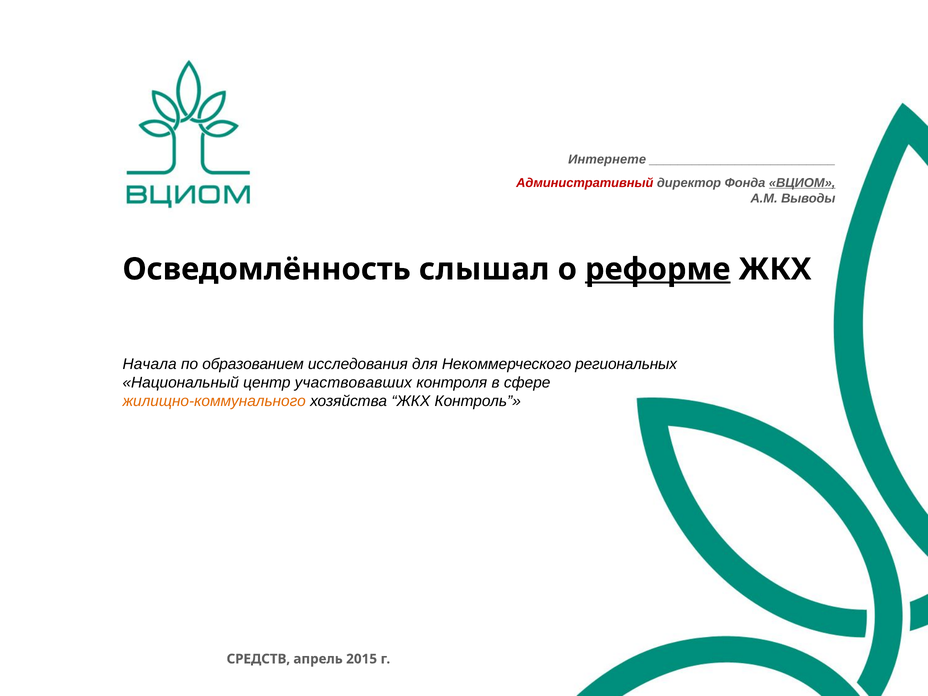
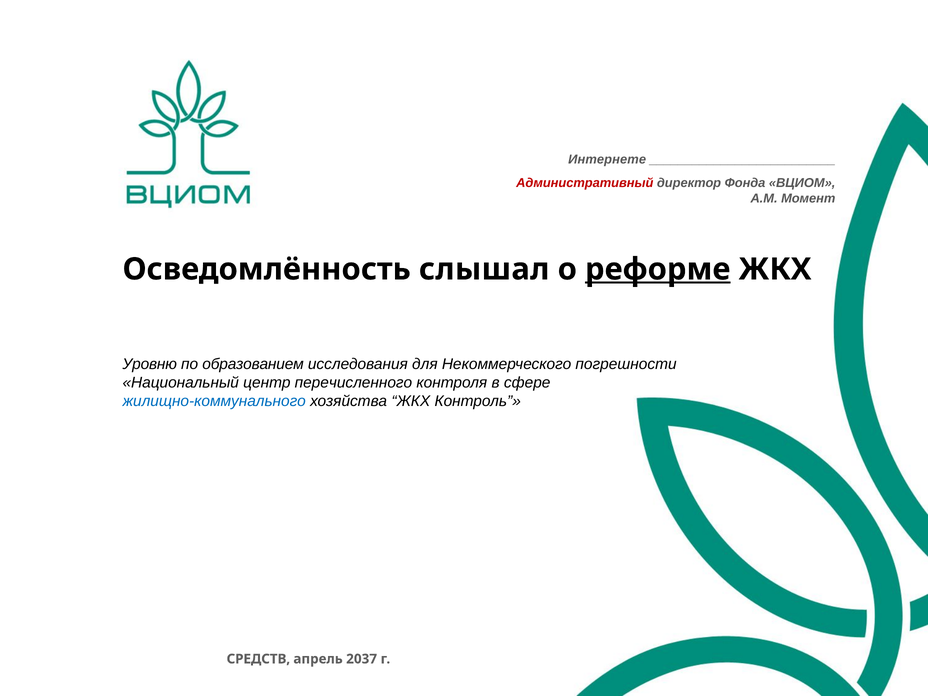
ВЦИОМ underline: present -> none (802, 183)
Выводы: Выводы -> Момент (808, 198)
Начала: Начала -> Уровню (150, 364)
региональных: региональных -> погрешности (626, 364)
участвовавших: участвовавших -> перечисленного (353, 383)
жилищно-коммунального colour: orange -> blue (214, 401)
2015: 2015 -> 2037 (362, 659)
